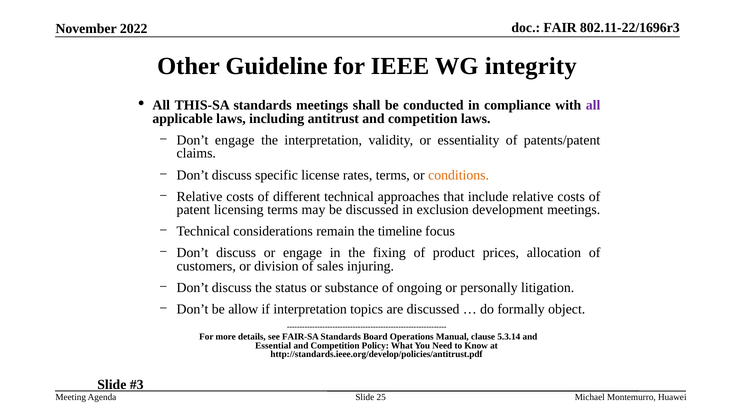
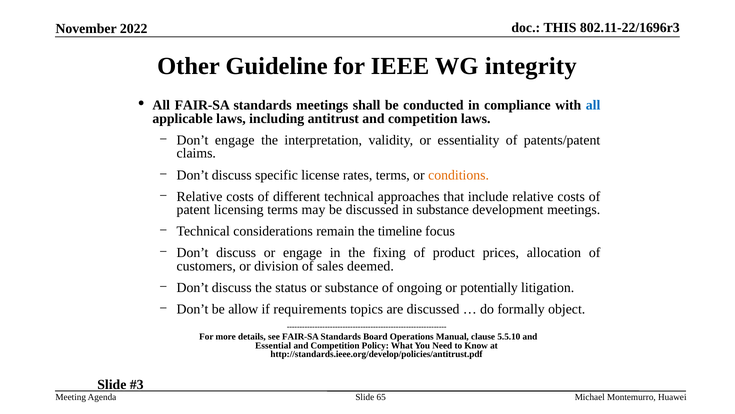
FAIR: FAIR -> THIS (560, 28)
All THIS-SA: THIS-SA -> FAIR-SA (202, 105)
all colour: purple -> blue (593, 105)
in exclusion: exclusion -> substance (443, 209)
injuring: injuring -> deemed (370, 266)
personally: personally -> potentially (489, 287)
if interpretation: interpretation -> requirements (310, 309)
5.3.14: 5.3.14 -> 5.5.10 (509, 336)
25: 25 -> 65 (381, 397)
